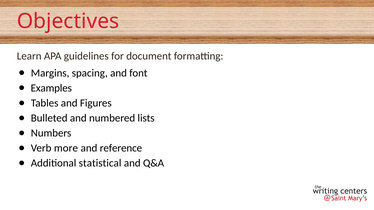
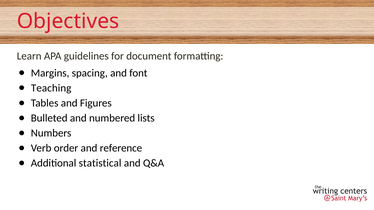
Examples: Examples -> Teaching (51, 88)
more: more -> order (66, 148)
